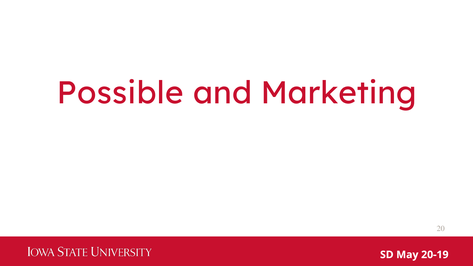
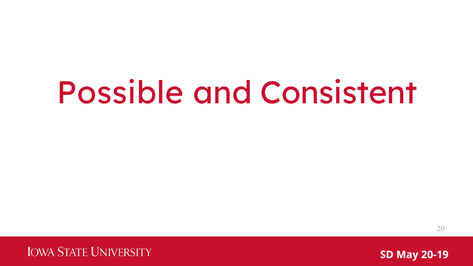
Marketing: Marketing -> Consistent (339, 93)
